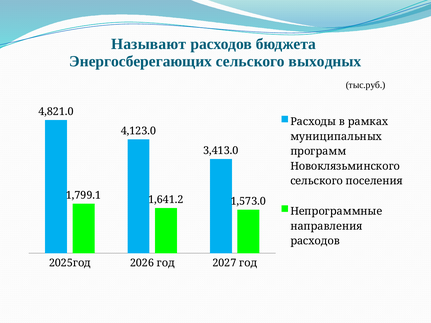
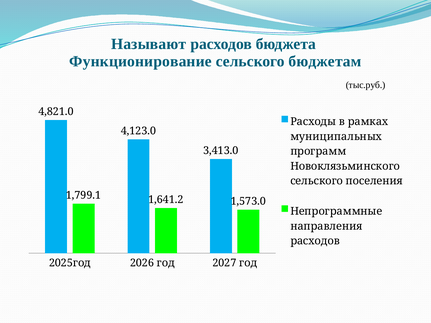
Энергосберегающих: Энергосберегающих -> Функционирование (141, 61)
выходных: выходных -> бюджетам (325, 61)
